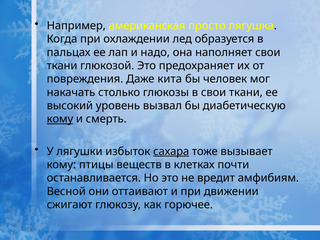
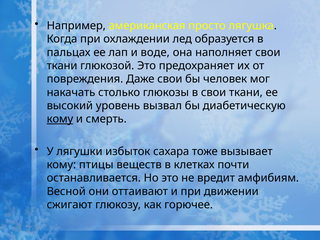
надо: надо -> воде (155, 52)
Даже кита: кита -> свои (170, 79)
сахара underline: present -> none (171, 151)
